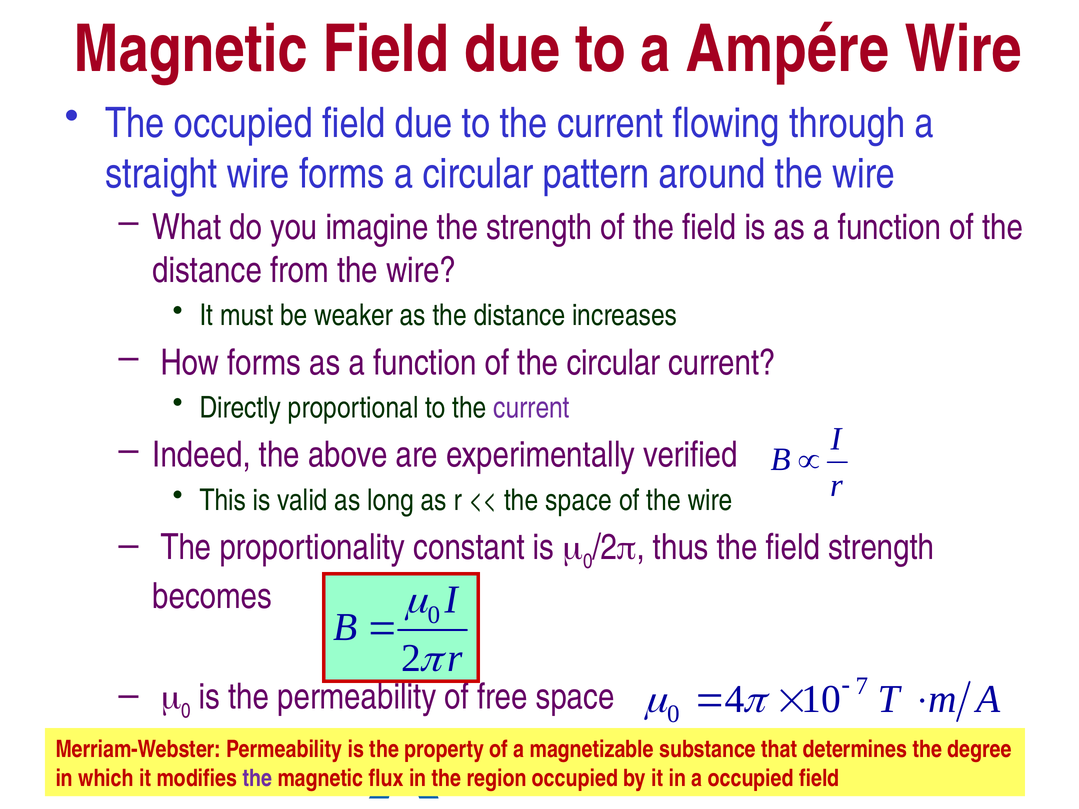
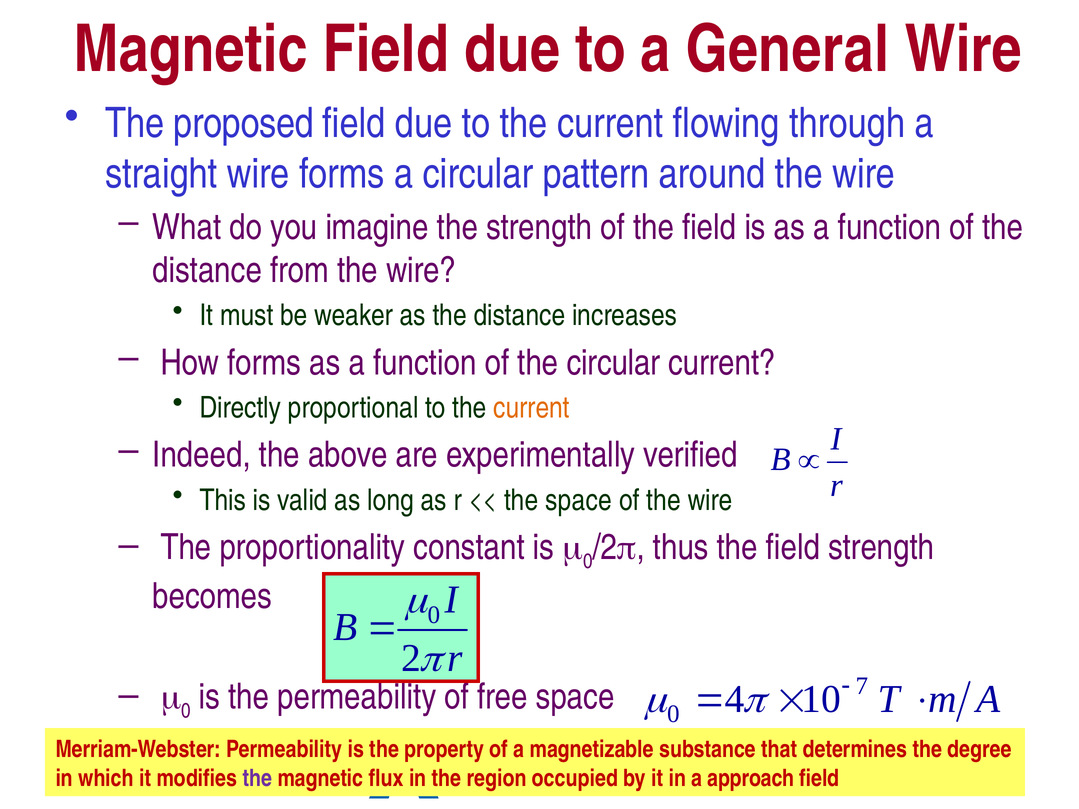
Ampére: Ampére -> General (787, 50)
The occupied: occupied -> proposed (244, 123)
current colour: purple -> orange (532, 408)
a occupied: occupied -> approach (751, 778)
